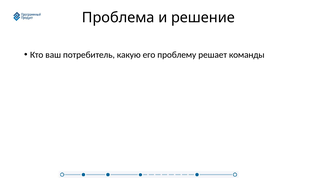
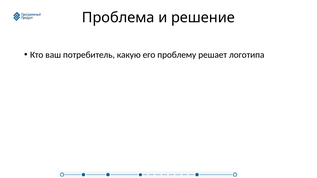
команды: команды -> логотипа (247, 55)
